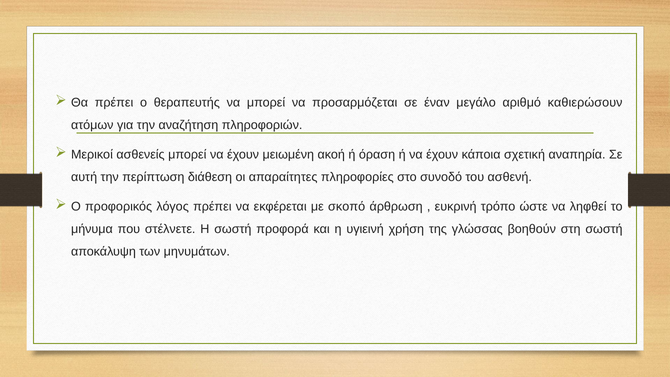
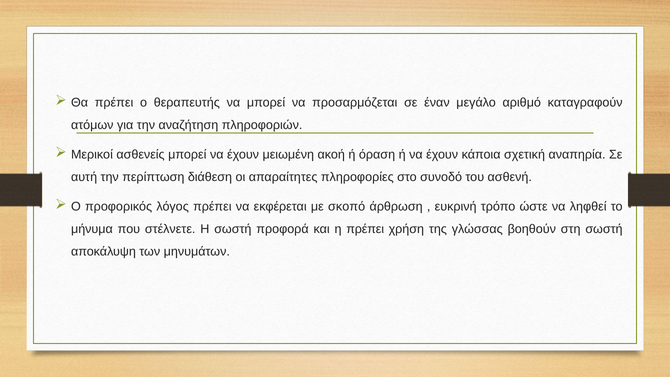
καθιερώσουν: καθιερώσουν -> καταγραφούν (585, 103)
η υγιεινή: υγιεινή -> πρέπει (365, 229)
